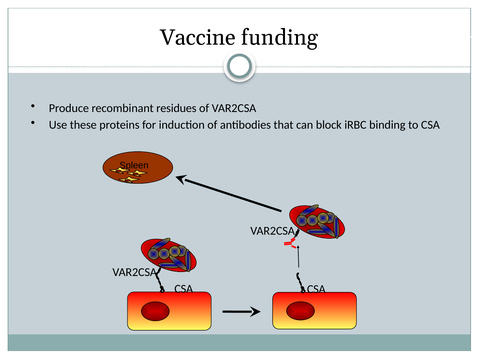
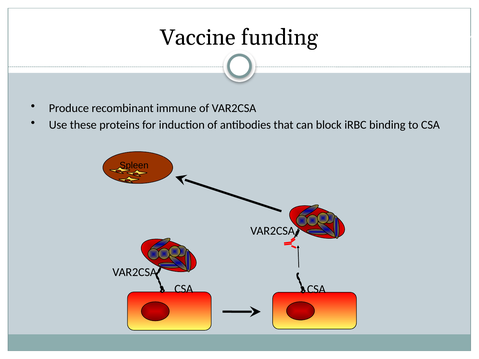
residues: residues -> immune (176, 108)
